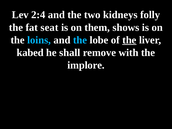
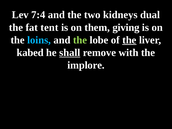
2:4: 2:4 -> 7:4 (38, 15)
folly: folly -> dual (150, 15)
seat: seat -> tent (49, 27)
shows: shows -> giving (126, 27)
the colour: light blue -> light green (80, 40)
shall underline: none -> present (70, 53)
